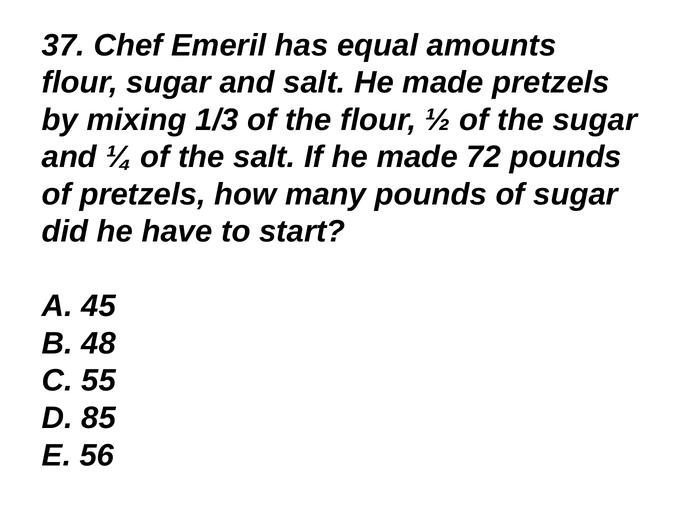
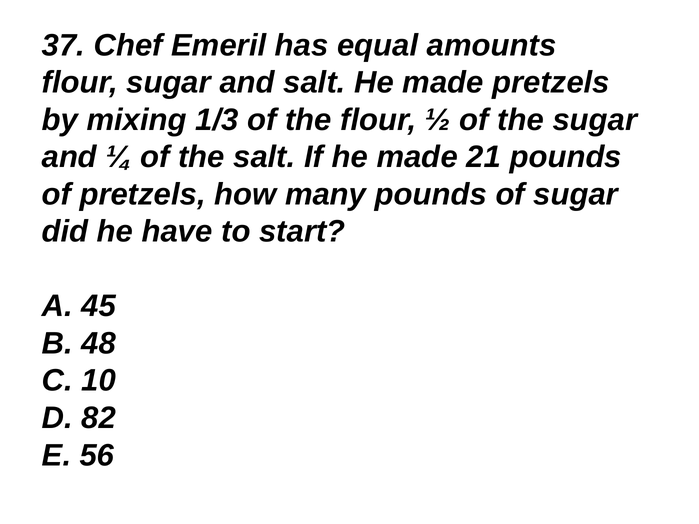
72: 72 -> 21 (484, 157)
55: 55 -> 10 (99, 381)
85: 85 -> 82 (99, 418)
